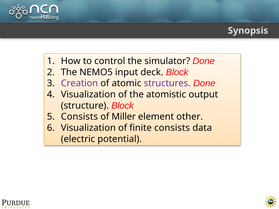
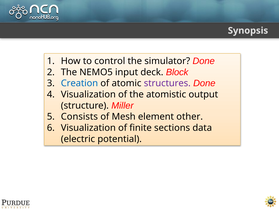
Creation colour: purple -> blue (79, 83)
structure Block: Block -> Miller (122, 106)
Miller: Miller -> Mesh (124, 117)
finite consists: consists -> sections (172, 128)
